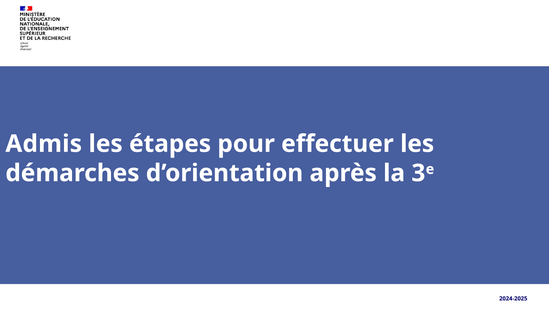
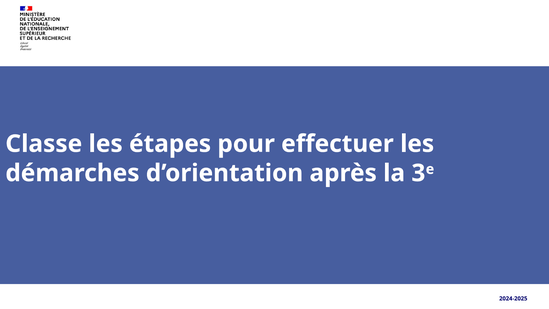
Admis: Admis -> Classe (44, 144)
